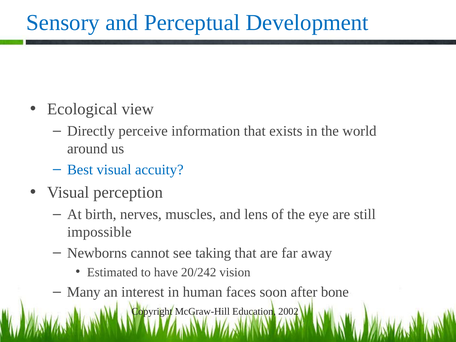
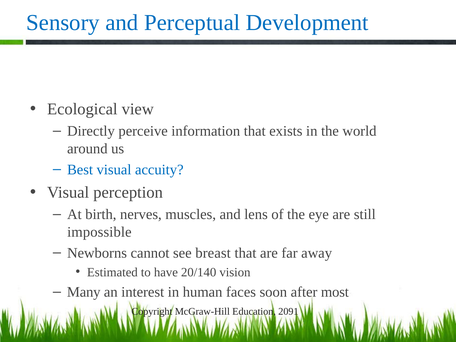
taking: taking -> breast (213, 253)
20/242: 20/242 -> 20/140 (199, 272)
bone: bone -> most (335, 292)
2002: 2002 -> 2091 (288, 312)
